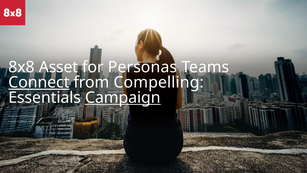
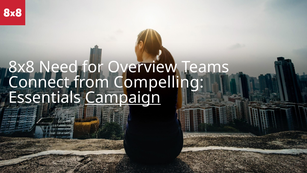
Asset: Asset -> Need (58, 67)
Personas: Personas -> Overview (143, 67)
Connect underline: present -> none (39, 82)
